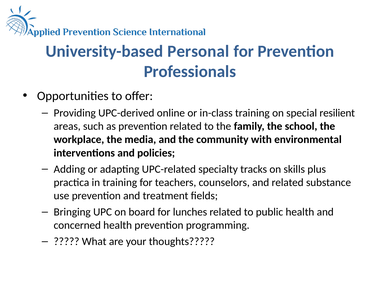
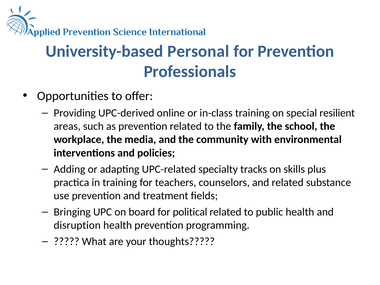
lunches: lunches -> political (190, 212)
concerned: concerned -> disruption (77, 225)
